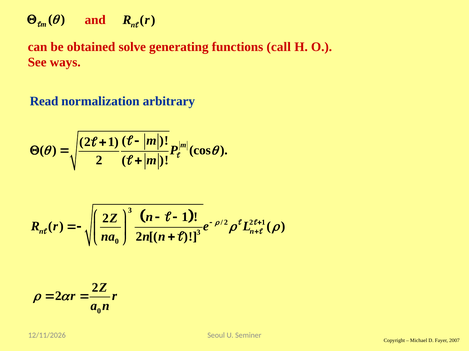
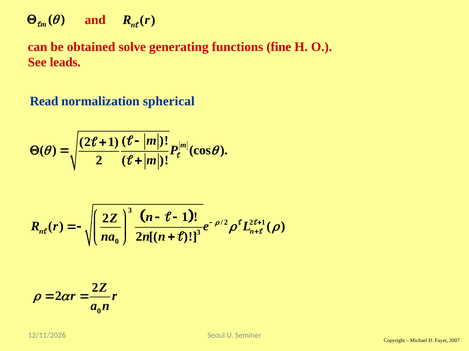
call: call -> fine (279, 47)
ways: ways -> leads (65, 62)
arbitrary: arbitrary -> spherical (169, 101)
